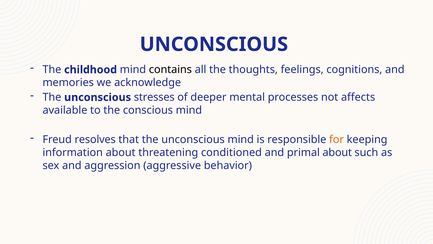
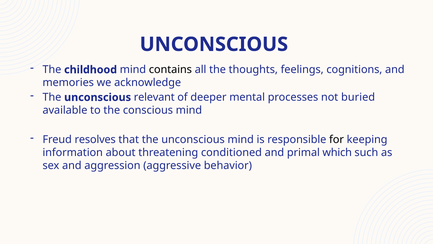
stresses: stresses -> relevant (154, 97)
affects: affects -> buried (358, 97)
for colour: orange -> black (337, 139)
primal about: about -> which (337, 152)
